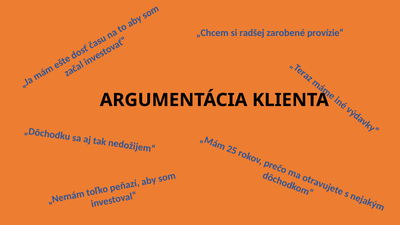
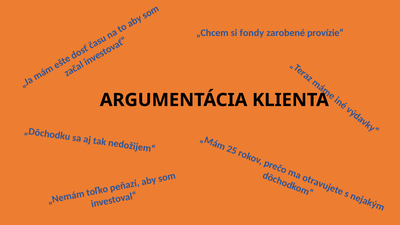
radšej: radšej -> fondy (252, 33)
